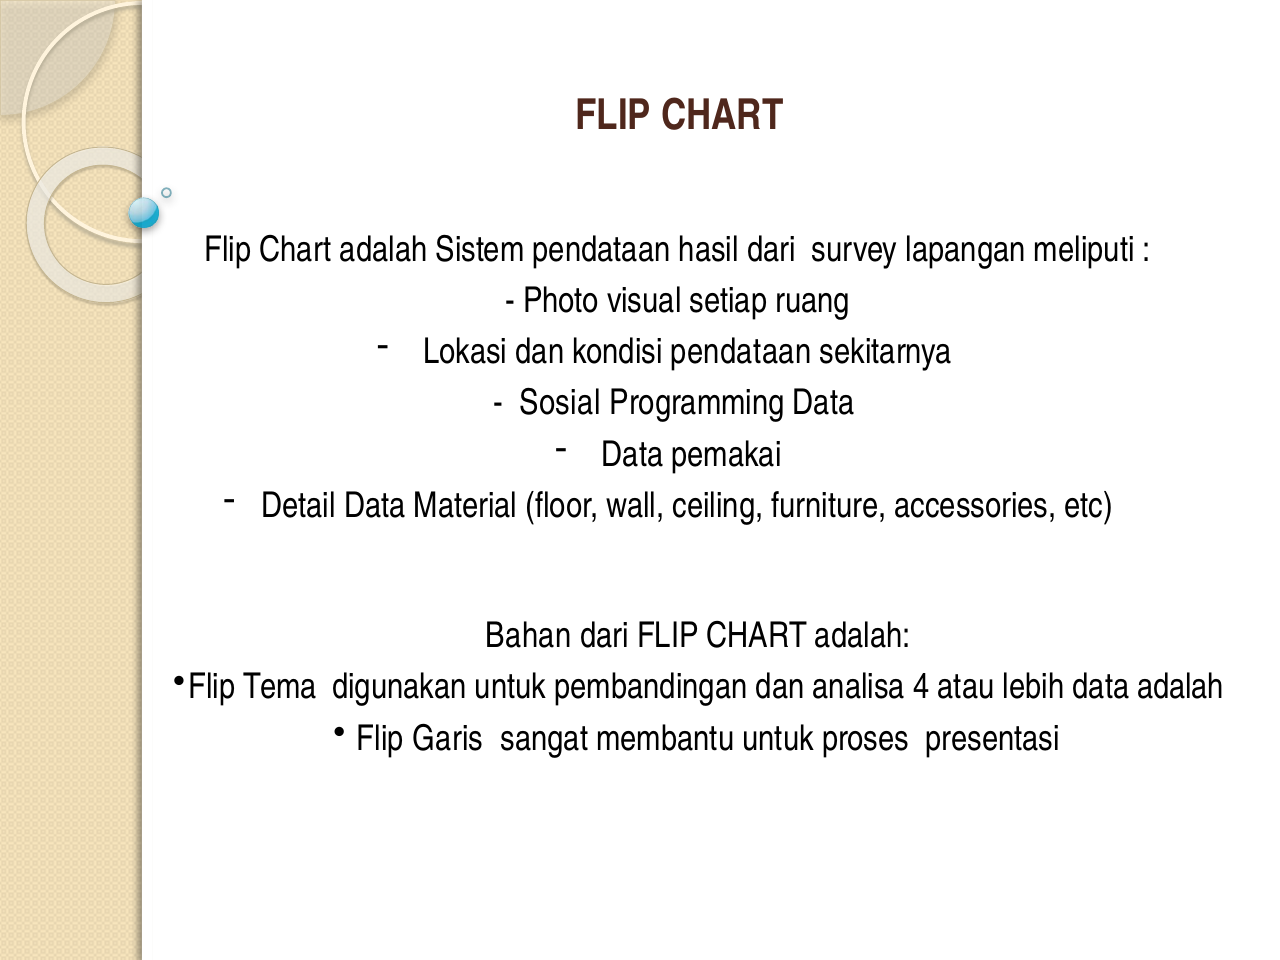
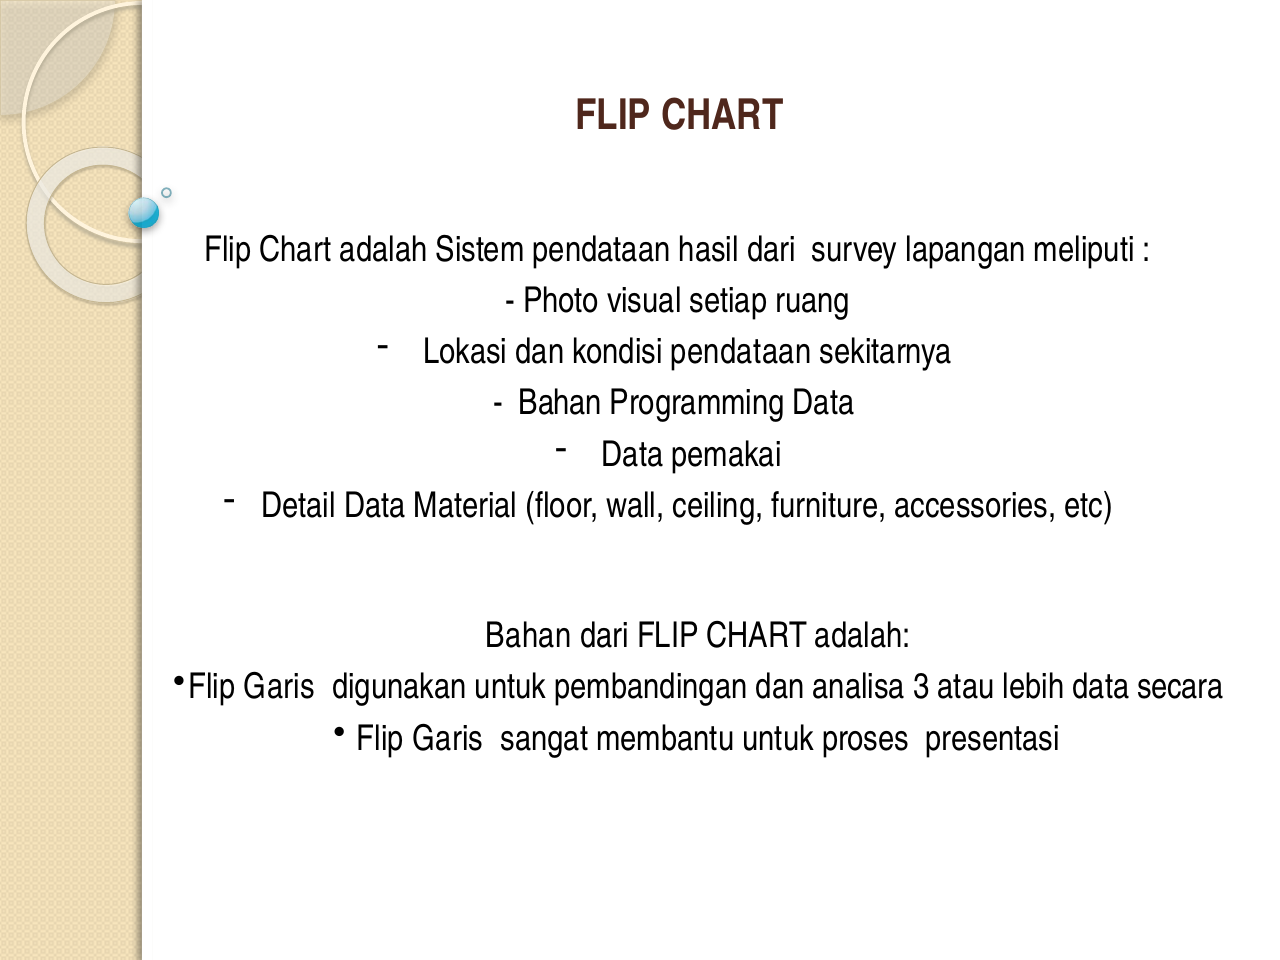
Sosial: Sosial -> Bahan (560, 403)
Tema: Tema -> Garis (280, 687)
4: 4 -> 3 (921, 687)
data adalah: adalah -> secara (1180, 687)
